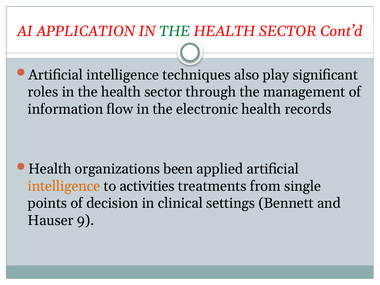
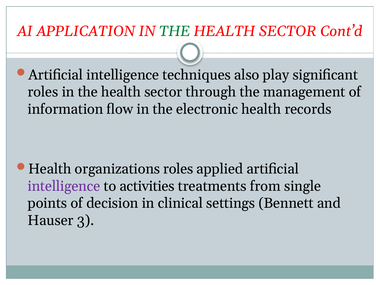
organizations been: been -> roles (178, 169)
intelligence colour: orange -> purple (64, 186)
9: 9 -> 3 (86, 220)
